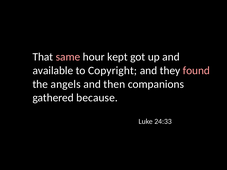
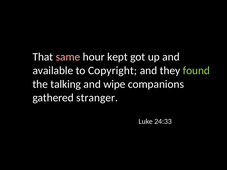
found colour: pink -> light green (196, 71)
angels: angels -> talking (66, 84)
then: then -> wipe (114, 84)
because: because -> stranger (97, 98)
